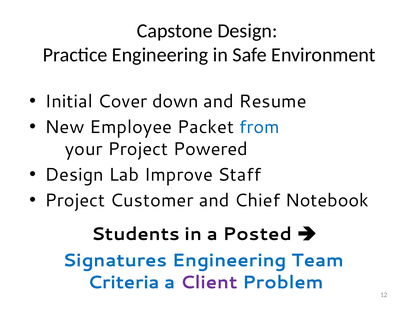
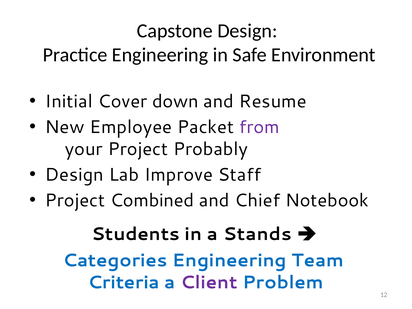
from colour: blue -> purple (259, 127)
Powered: Powered -> Probably (211, 149)
Customer: Customer -> Combined (152, 200)
Posted: Posted -> Stands (257, 234)
Signatures: Signatures -> Categories (115, 261)
